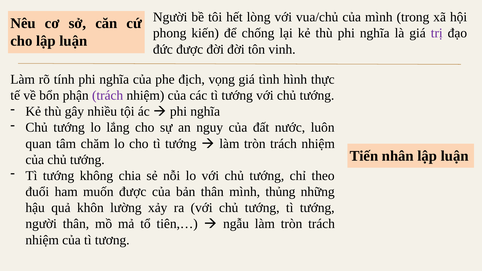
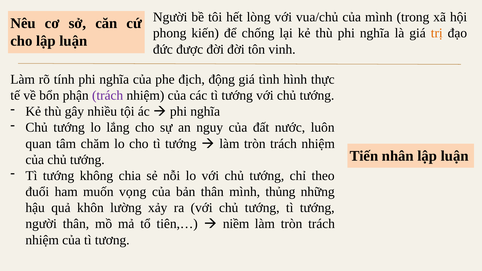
trị colour: purple -> orange (437, 33)
vọng: vọng -> động (222, 79)
muốn được: được -> vọng (133, 192)
ngẫu: ngẫu -> niềm (236, 224)
